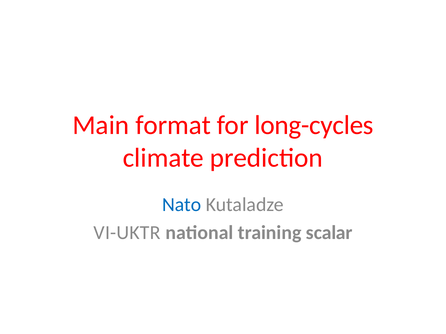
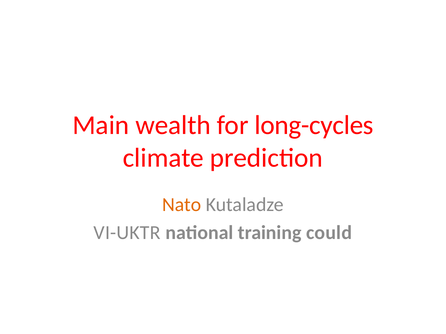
format: format -> wealth (173, 125)
Nato colour: blue -> orange (182, 205)
scalar: scalar -> could (329, 233)
